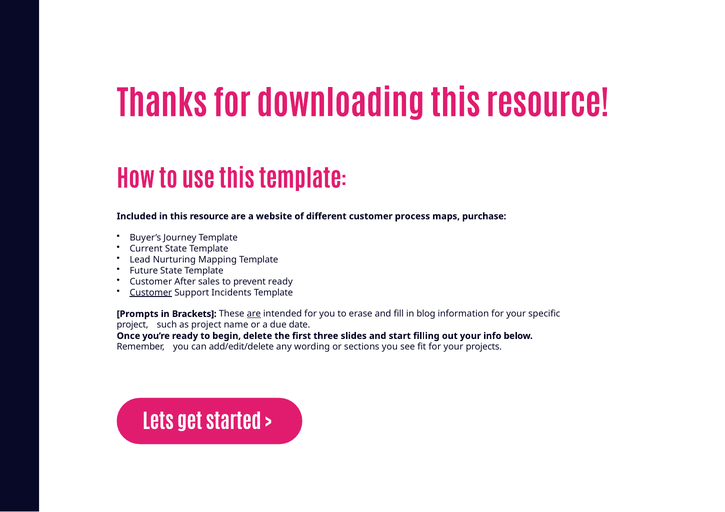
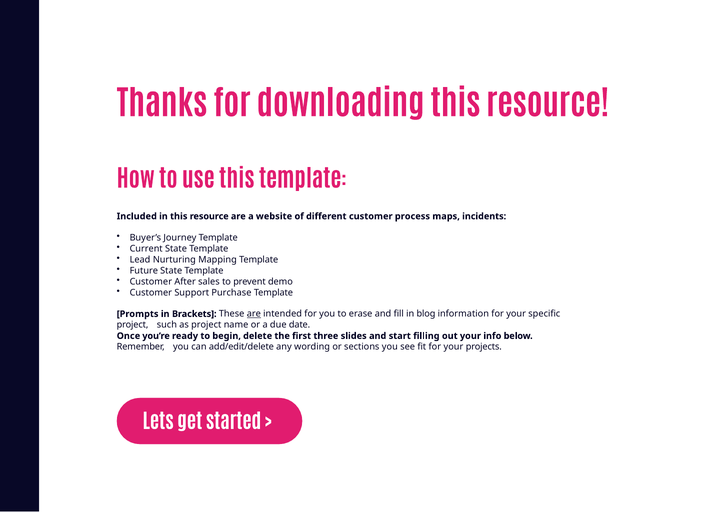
purchase: purchase -> incidents (484, 216)
prevent ready: ready -> demo (280, 281)
Customer underline: present -> none (151, 292)
Incidents: Incidents -> Purchase (231, 292)
